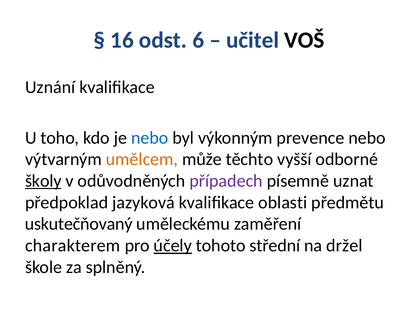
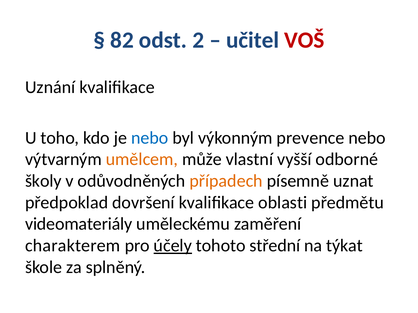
16: 16 -> 82 (122, 40)
6: 6 -> 2 (198, 40)
VOŠ colour: black -> red (304, 40)
těchto: těchto -> vlastní (249, 160)
školy underline: present -> none (43, 181)
případech colour: purple -> orange (226, 181)
jazyková: jazyková -> dovršení (143, 203)
uskutečňovaný: uskutečňovaný -> videomateriály (79, 224)
držel: držel -> týkat (345, 246)
